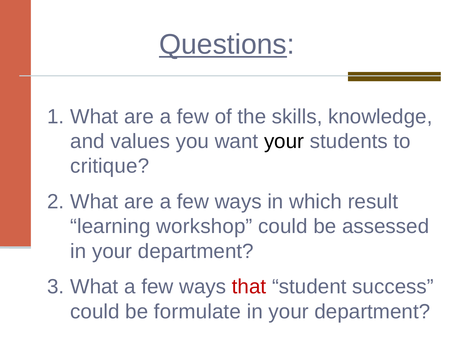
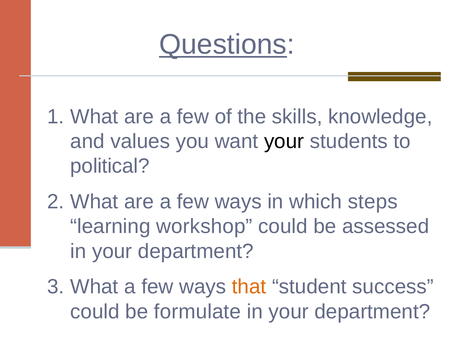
critique: critique -> political (110, 166)
result: result -> steps (373, 202)
that colour: red -> orange (249, 287)
